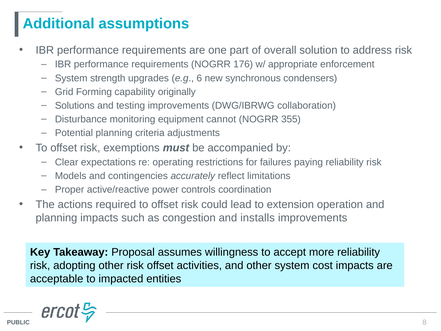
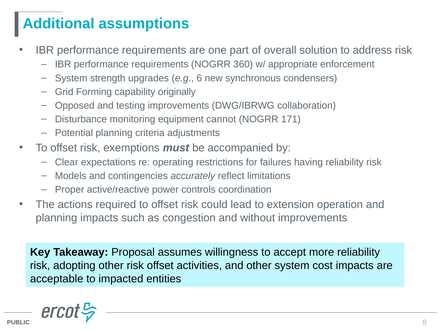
176: 176 -> 360 (243, 64)
Solutions: Solutions -> Opposed (75, 106)
355: 355 -> 171 (291, 119)
paying: paying -> having (309, 162)
installs: installs -> without (258, 218)
